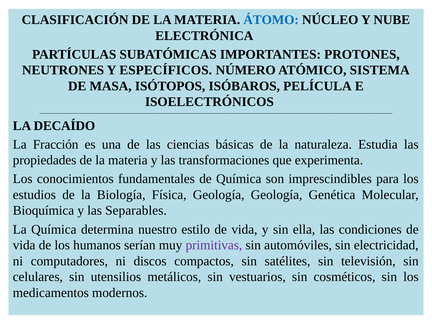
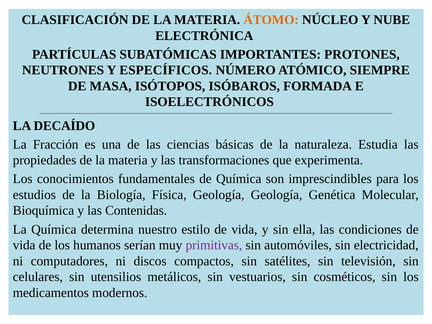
ÁTOMO colour: blue -> orange (271, 20)
SISTEMA: SISTEMA -> SIEMPRE (380, 70)
PELÍCULA: PELÍCULA -> FORMADA (317, 86)
Separables: Separables -> Contenidas (136, 211)
